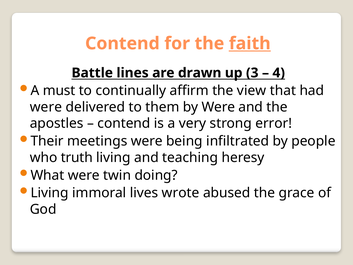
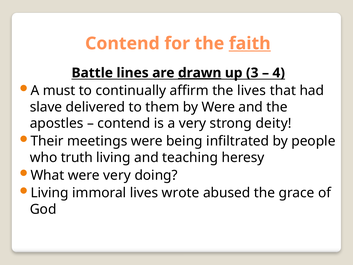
drawn underline: none -> present (200, 73)
the view: view -> lives (252, 90)
were: were -> slave (46, 107)
error: error -> deity (274, 123)
were twin: twin -> very (117, 175)
